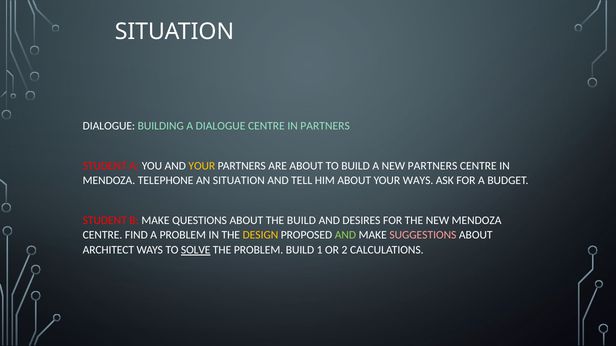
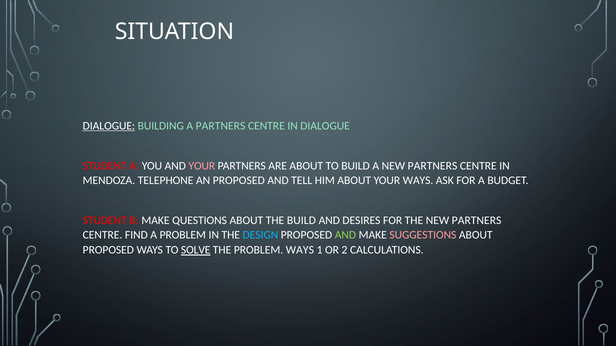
DIALOGUE underline: none -> present (109, 126)
A DIALOGUE: DIALOGUE -> PARTNERS (221, 126)
IN PARTNERS: PARTNERS -> DIALOGUE (325, 126)
YOUR colour: yellow -> pink (202, 166)
AN SITUATION: SITUATION -> PROPOSED (239, 181)
THE NEW MENDOZA: MENDOZA -> PARTNERS (477, 221)
DESIGN colour: yellow -> light blue (260, 235)
ARCHITECT: ARCHITECT -> PROPOSED (108, 250)
PROBLEM BUILD: BUILD -> WAYS (300, 250)
